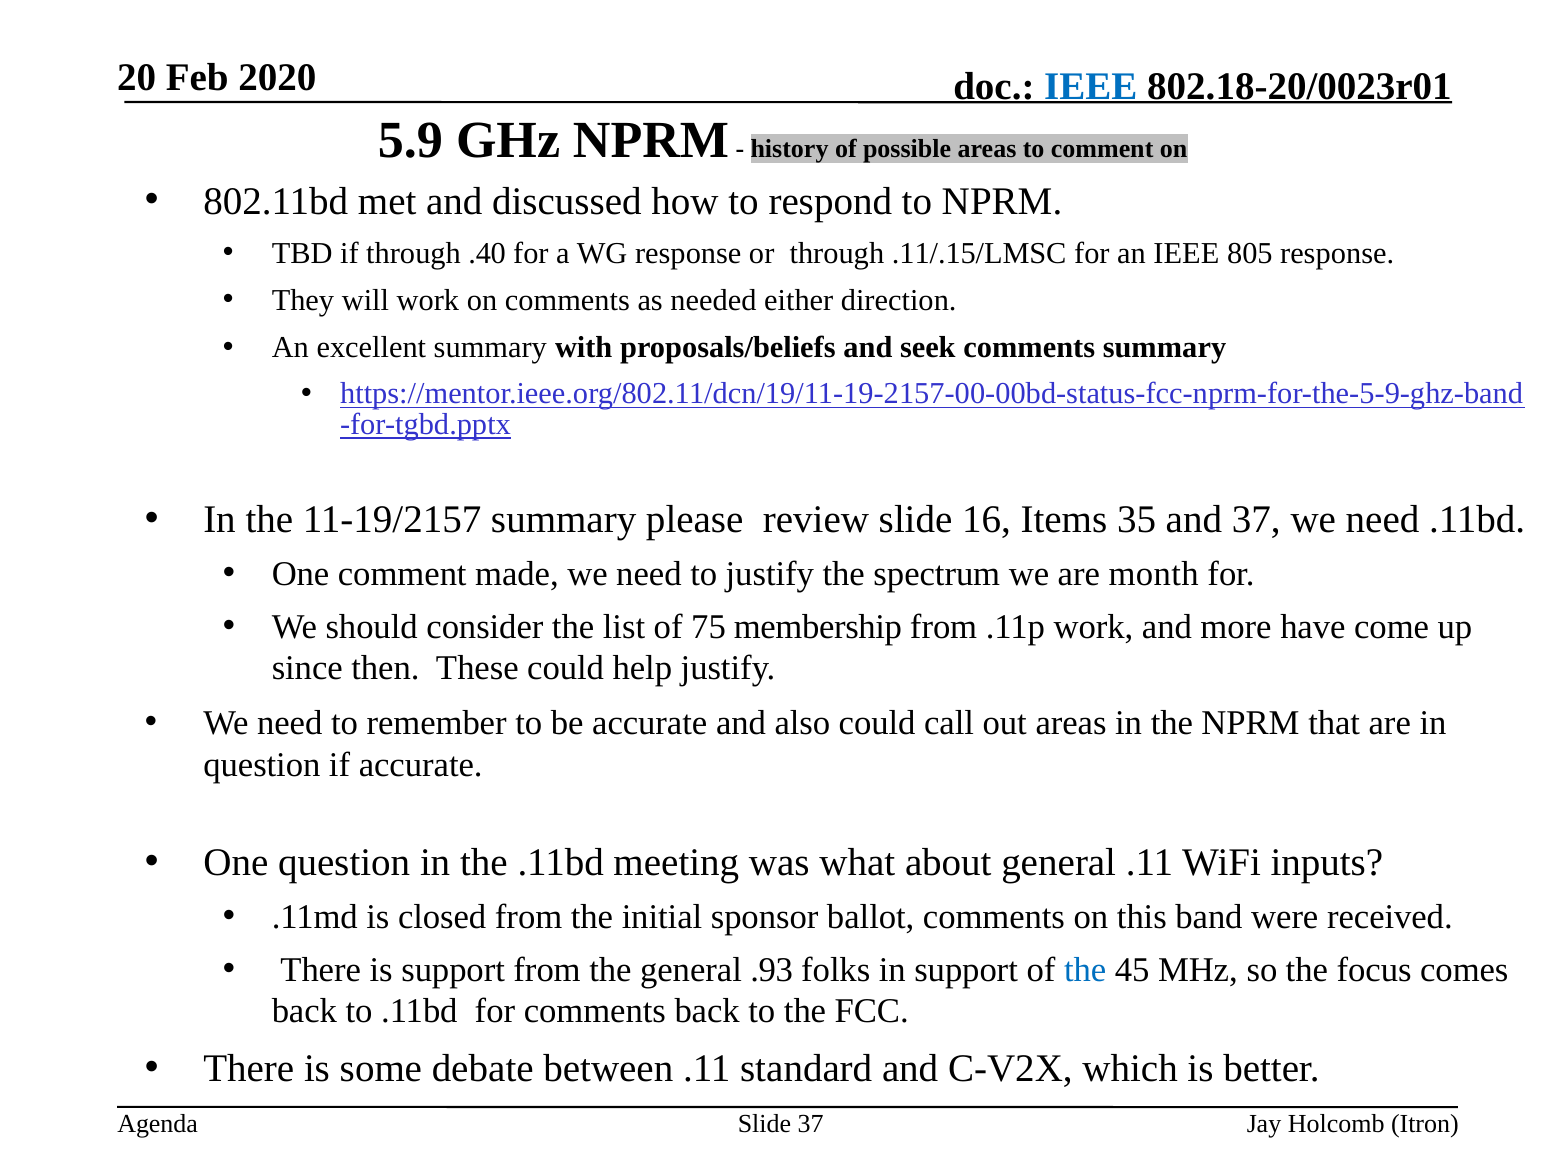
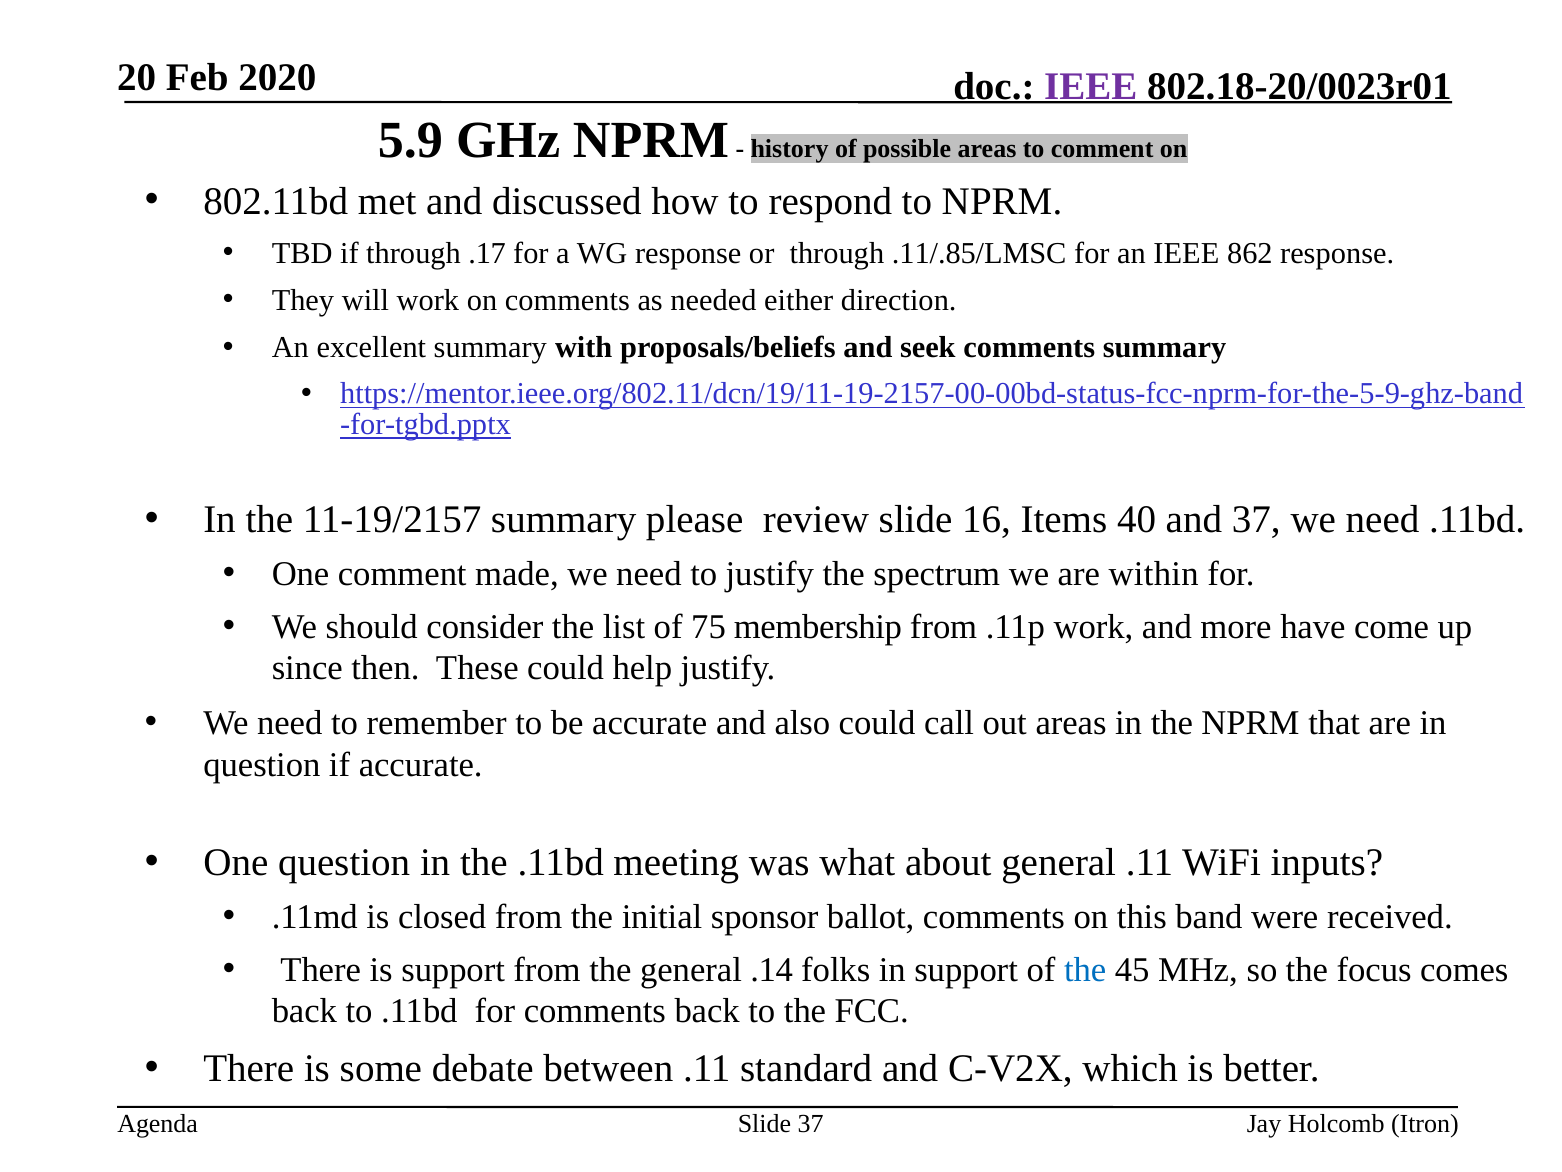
IEEE colour: blue -> purple (1091, 87)
.40: .40 -> .17 (487, 253)
.11/.15/LMSC: .11/.15/LMSC -> .11/.85/LMSC (979, 253)
805: 805 -> 862 (1250, 253)
35: 35 -> 40 (1137, 519)
month: month -> within (1154, 574)
.93: .93 -> .14 (772, 969)
